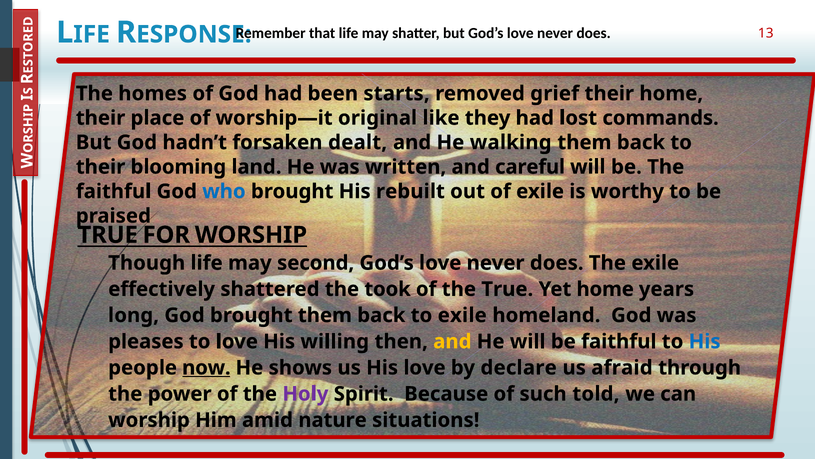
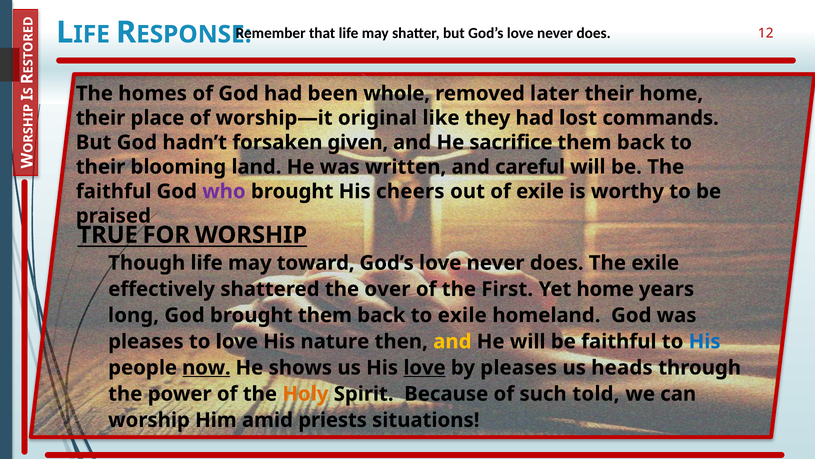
13: 13 -> 12 (766, 33)
starts: starts -> whole (397, 93)
grief: grief -> later (555, 93)
dealt: dealt -> given (358, 142)
walking: walking -> sacrifice (511, 142)
who colour: blue -> purple (224, 191)
rebuilt: rebuilt -> cheers (410, 191)
second: second -> toward (316, 263)
took: took -> over (387, 289)
the True: True -> First (507, 289)
willing: willing -> nature (335, 341)
love underline: none -> present (425, 367)
by declare: declare -> pleases (519, 367)
afraid: afraid -> heads (622, 367)
Holy colour: purple -> orange (305, 393)
nature: nature -> priests (333, 420)
